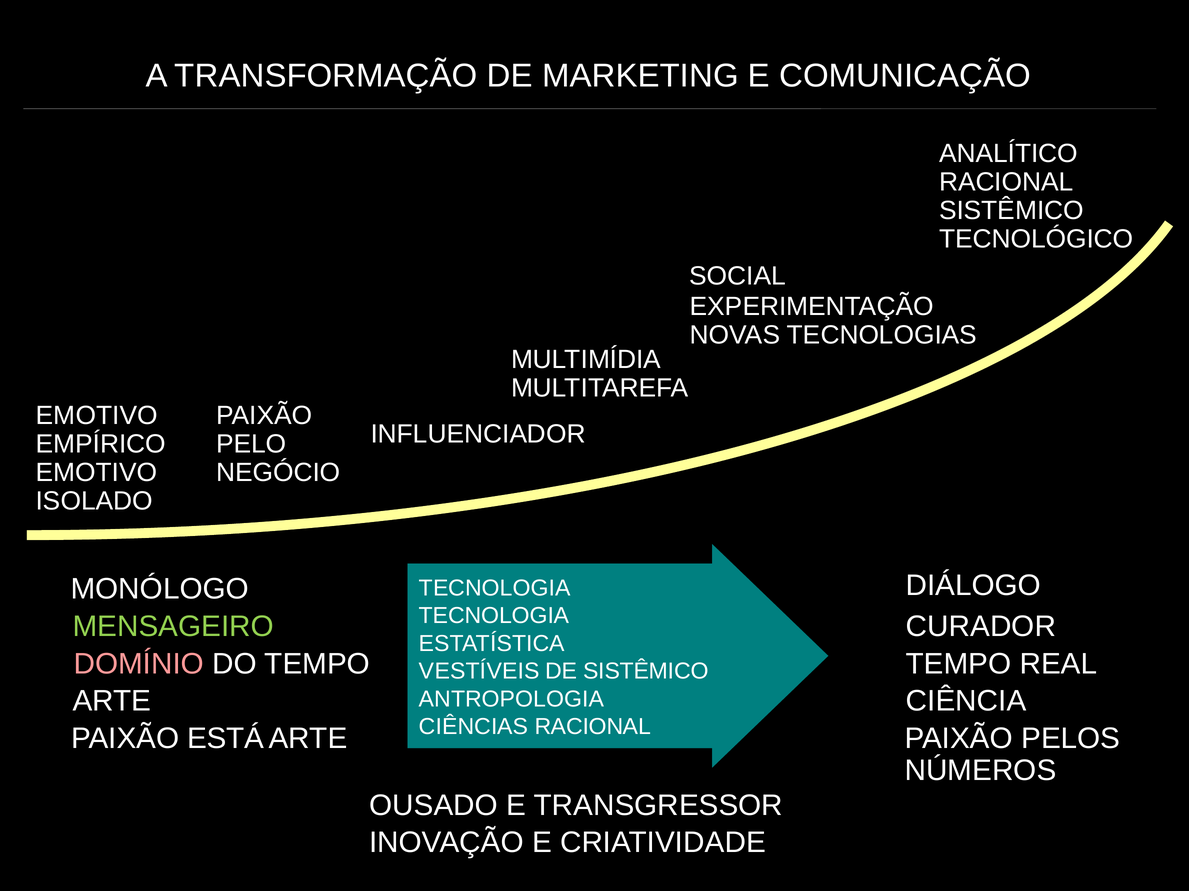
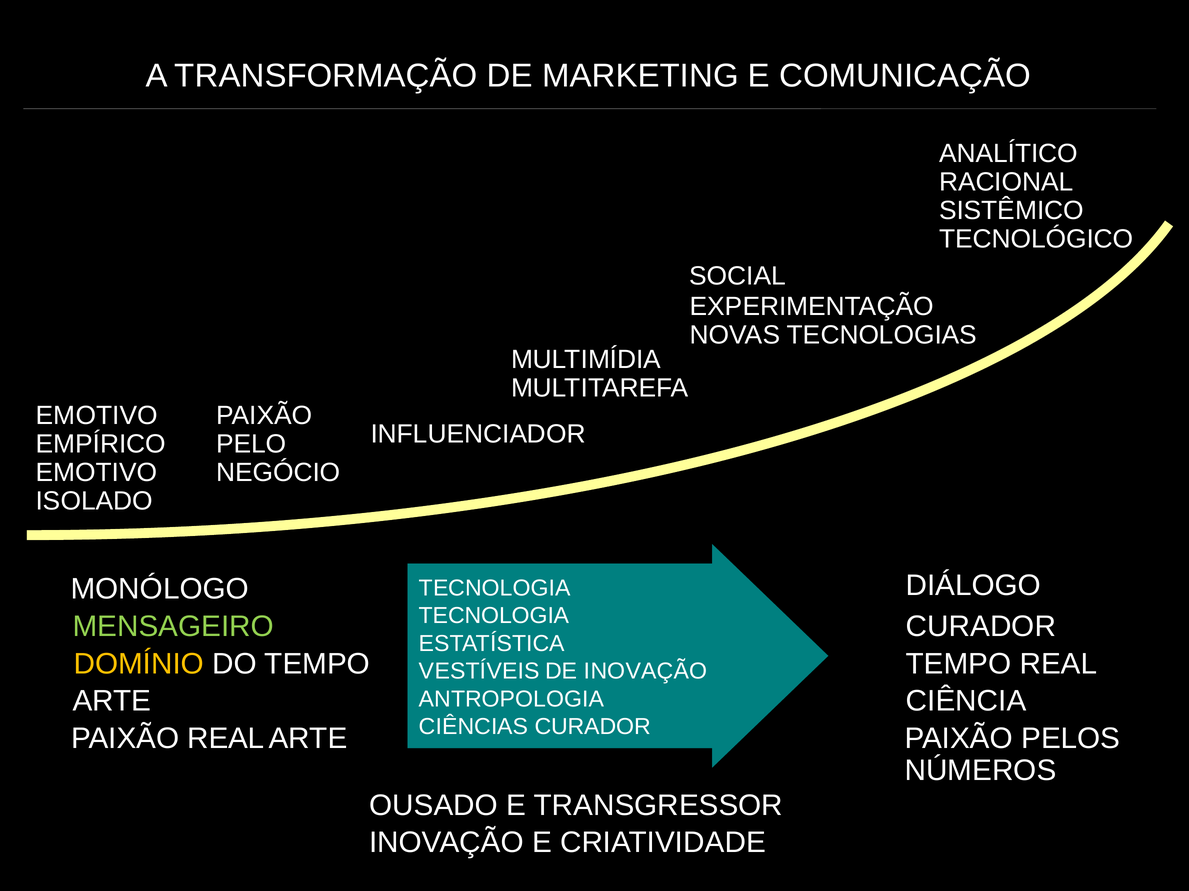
DOMÍNIO colour: pink -> yellow (139, 664)
DE SISTÊMICO: SISTÊMICO -> INOVAÇÃO (646, 672)
CIÊNCIAS RACIONAL: RACIONAL -> CURADOR (593, 727)
PAIXÃO ESTÁ: ESTÁ -> REAL (226, 739)
